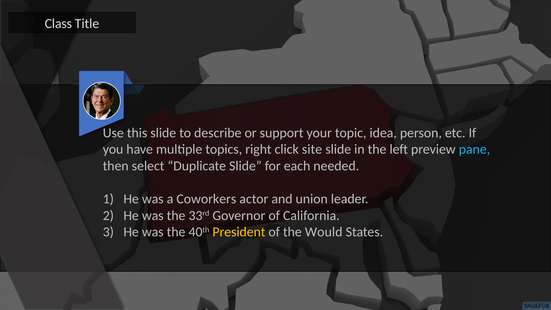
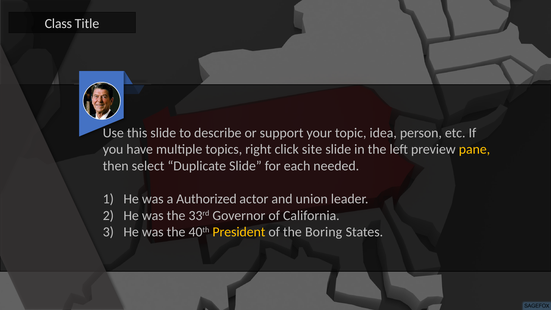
pane colour: light blue -> yellow (474, 149)
Coworkers: Coworkers -> Authorized (206, 199)
Would: Would -> Boring (324, 232)
